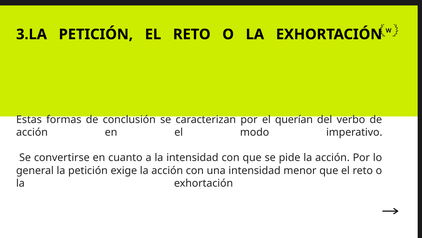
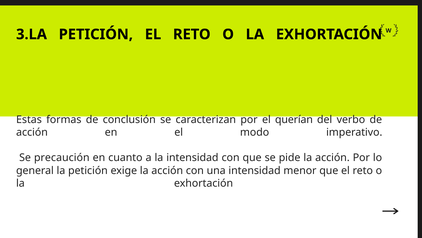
convertirse: convertirse -> precaución (62, 157)
